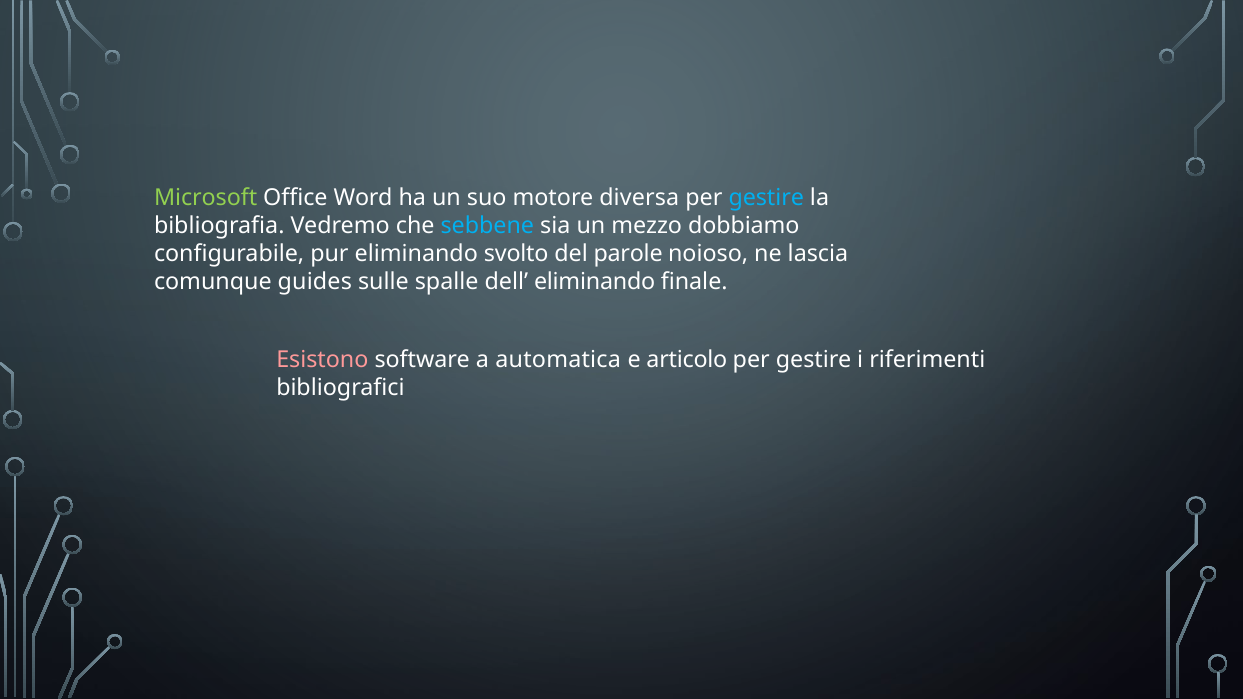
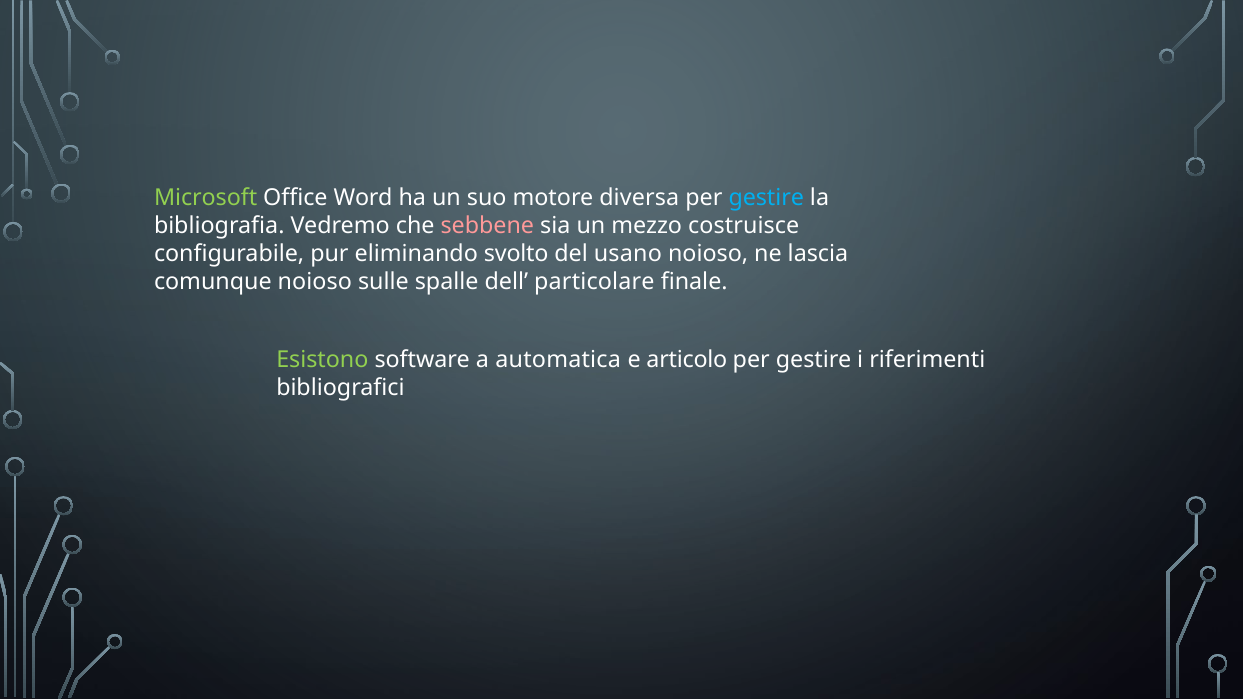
sebbene colour: light blue -> pink (487, 226)
dobbiamo: dobbiamo -> costruisce (744, 226)
parole: parole -> usano (628, 254)
comunque guides: guides -> noioso (315, 282)
dell eliminando: eliminando -> particolare (594, 282)
Esistono colour: pink -> light green (322, 360)
